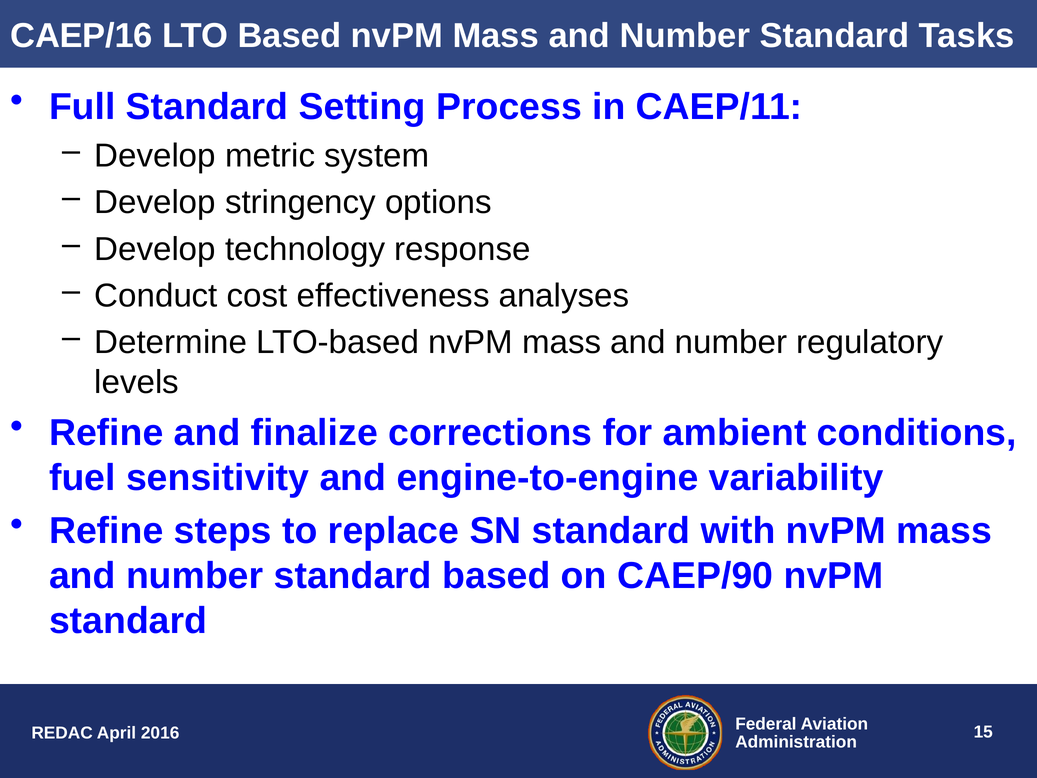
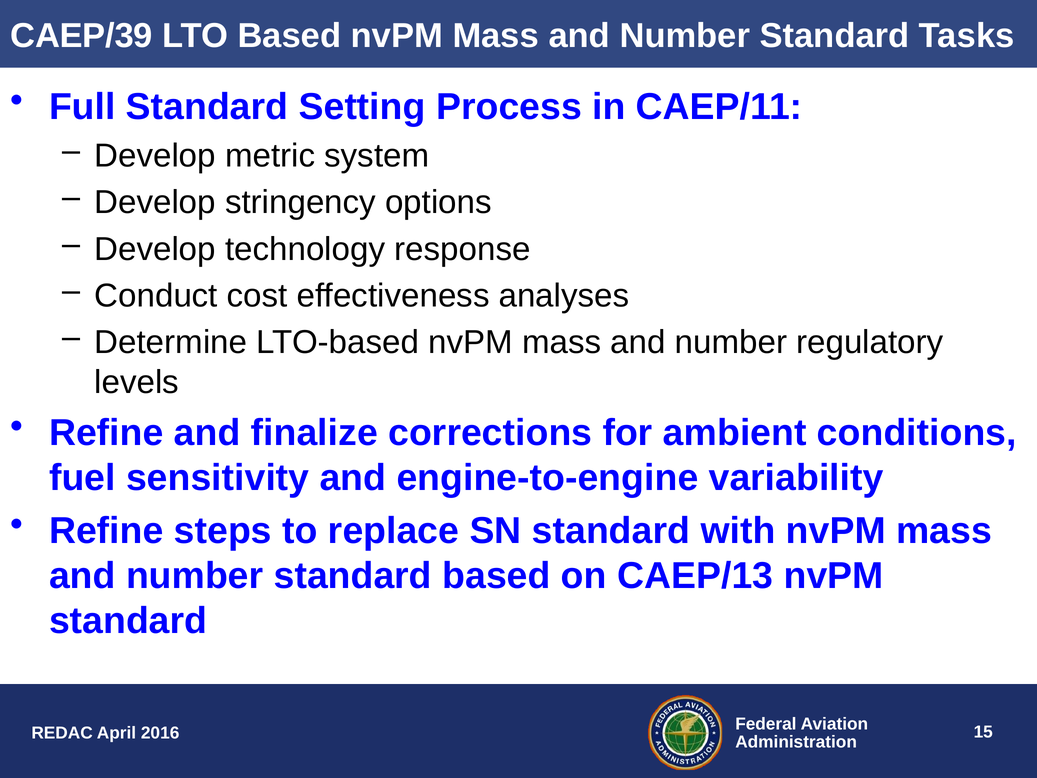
CAEP/16: CAEP/16 -> CAEP/39 (82, 36)
CAEP/90: CAEP/90 -> CAEP/13 (695, 576)
